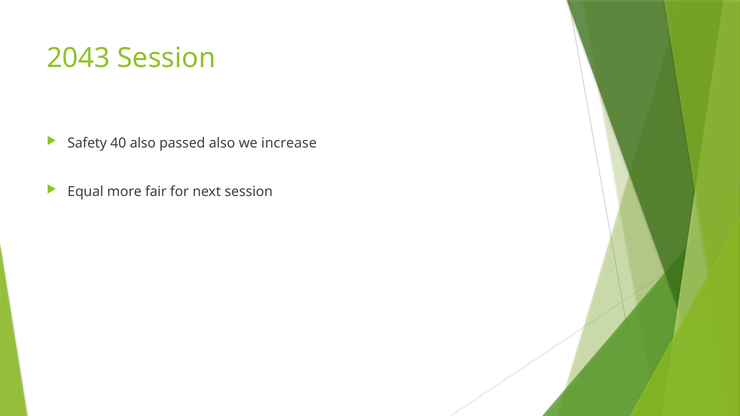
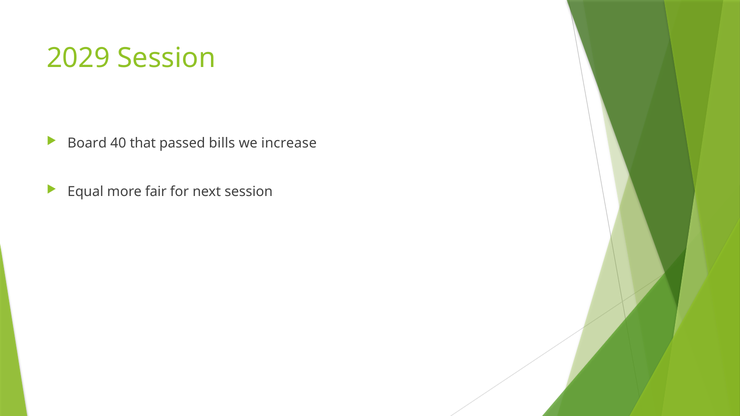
2043: 2043 -> 2029 (78, 58)
Safety: Safety -> Board (87, 143)
40 also: also -> that (143, 143)
passed also: also -> bills (222, 143)
